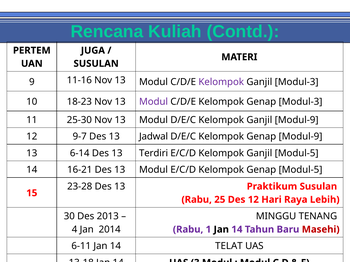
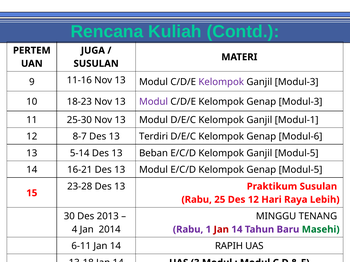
Ganjil Modul-9: Modul-9 -> Modul-1 (297, 120)
9-7: 9-7 -> 8-7 (80, 136)
Jadwal: Jadwal -> Terdiri (154, 136)
Genap Modul-9: Modul-9 -> Modul-6 (301, 136)
6-14: 6-14 -> 5-14 (80, 153)
Terdiri: Terdiri -> Beban (154, 153)
Jan colour: black -> red (221, 229)
Masehi colour: red -> green (321, 229)
TELAT: TELAT -> RAPIH (229, 246)
